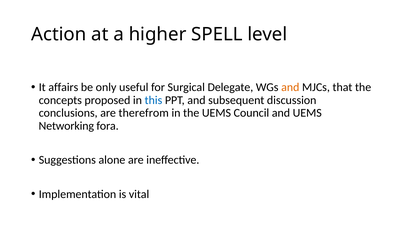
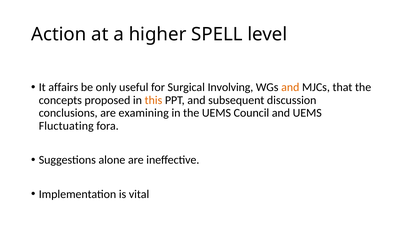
Delegate: Delegate -> Involving (230, 88)
this colour: blue -> orange (153, 100)
therefrom: therefrom -> examining (144, 113)
Networking: Networking -> Fluctuating (66, 126)
